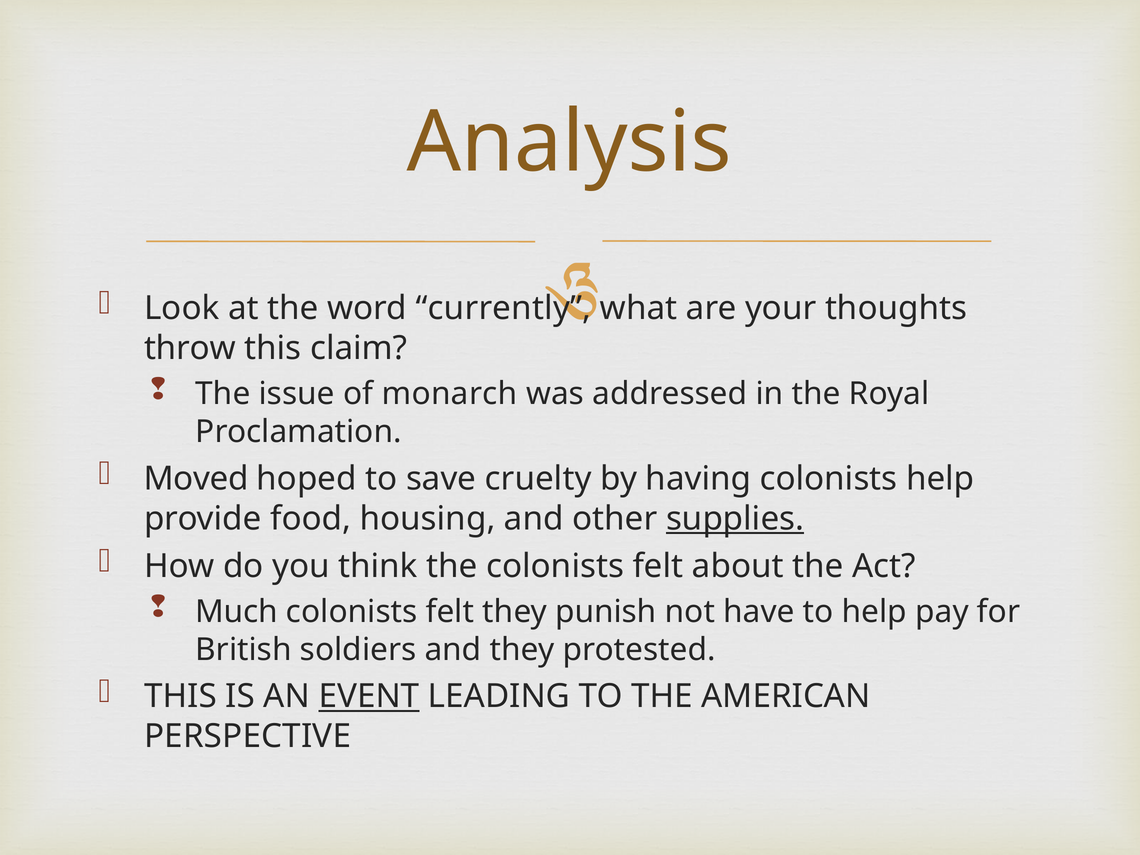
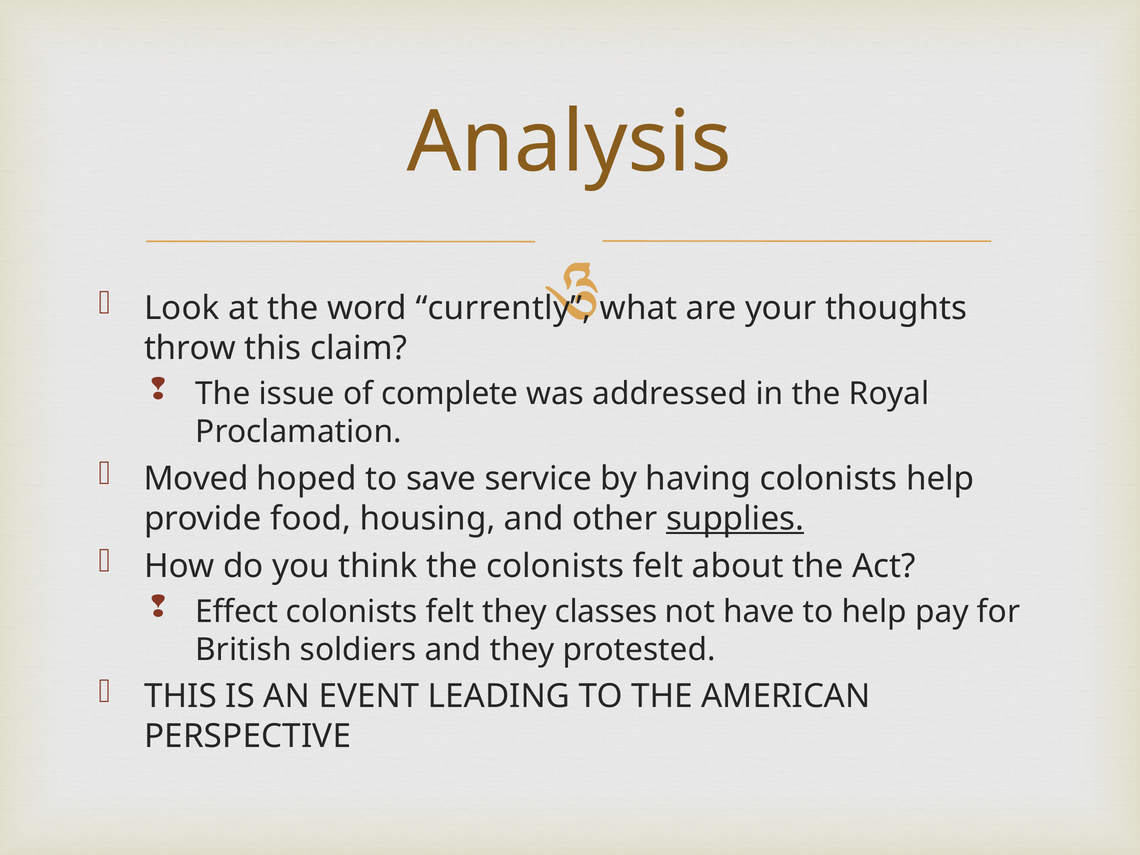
monarch: monarch -> complete (450, 394)
cruelty: cruelty -> service (538, 479)
Much: Much -> Effect (237, 612)
punish: punish -> classes (606, 612)
EVENT underline: present -> none (369, 696)
